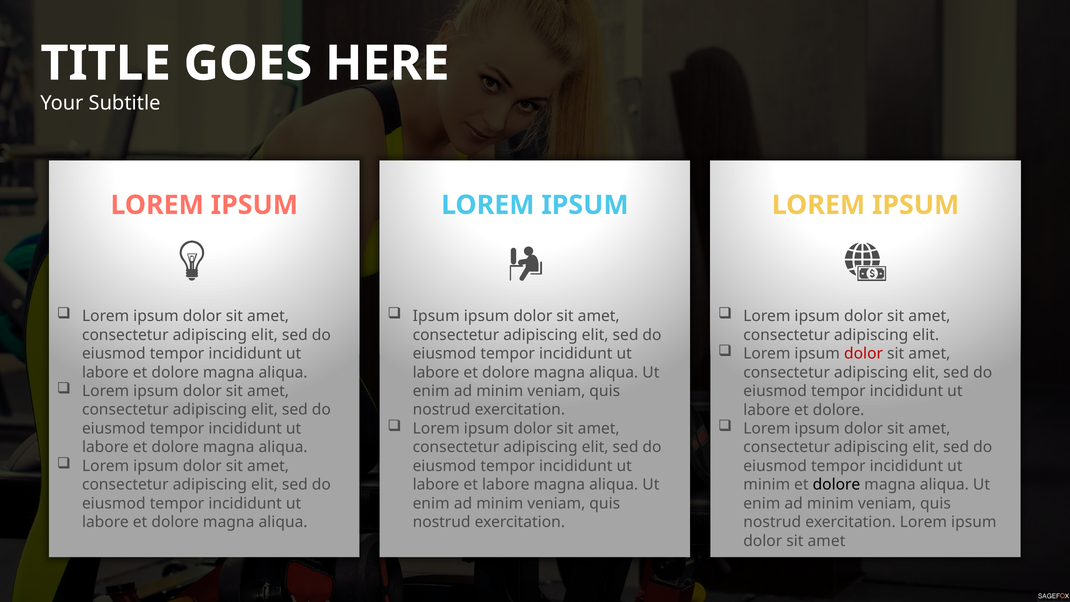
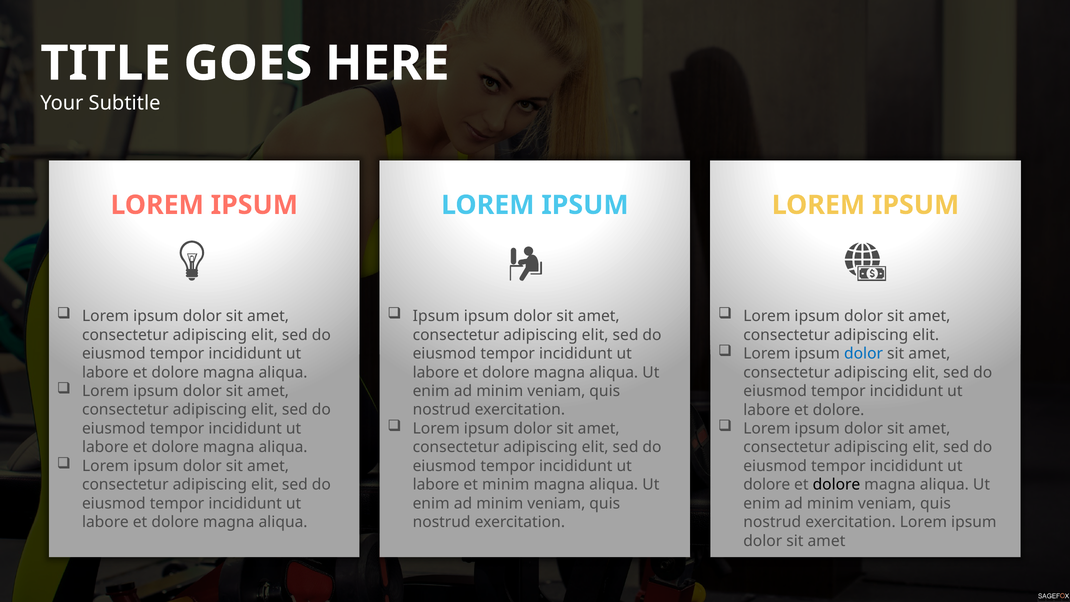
dolor colour: red -> blue (864, 354)
et labore: labore -> minim (506, 485)
minim: minim -> dolore (767, 485)
